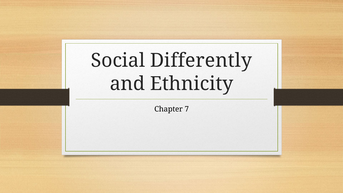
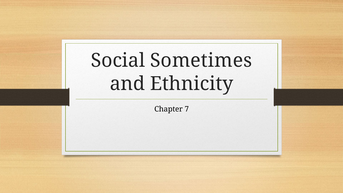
Differently: Differently -> Sometimes (201, 61)
